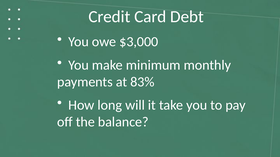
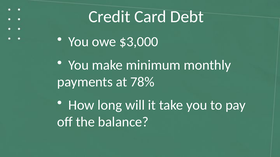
83%: 83% -> 78% (142, 82)
